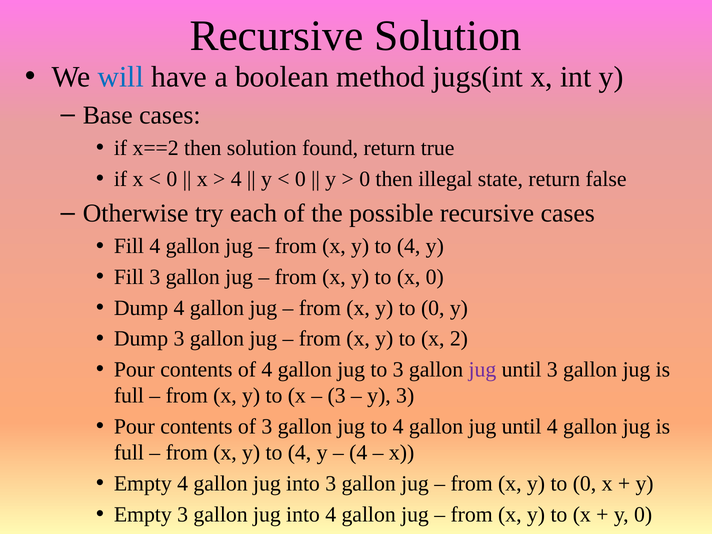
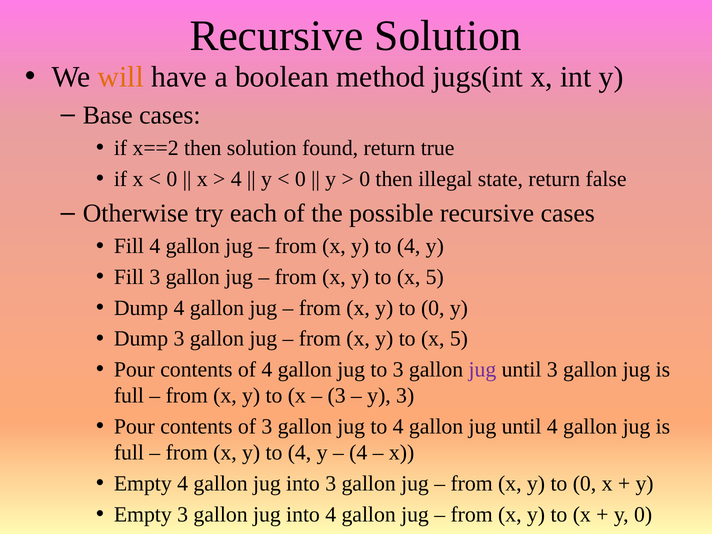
will colour: blue -> orange (121, 77)
0: 0 -> 5 (435, 277)
2: 2 -> 5 (459, 339)
